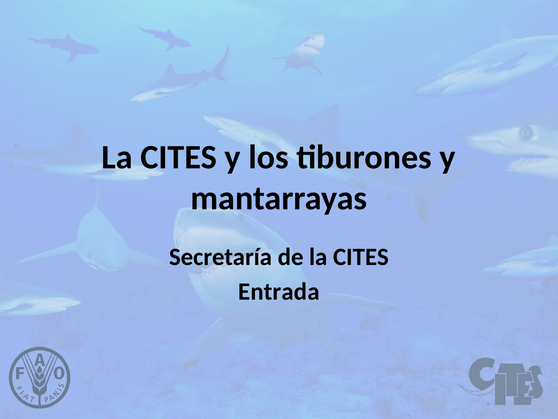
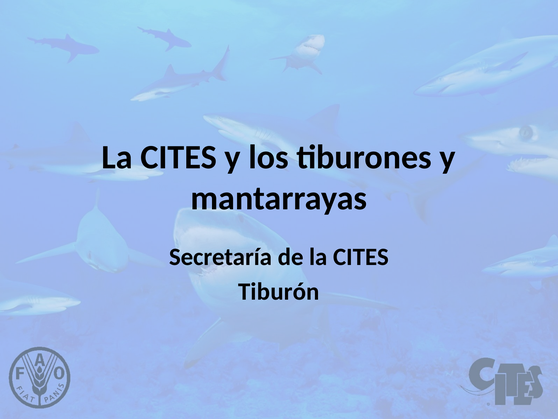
Entrada: Entrada -> Tiburón (279, 291)
